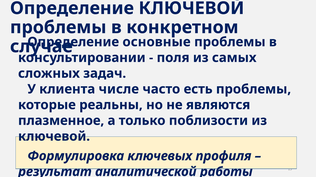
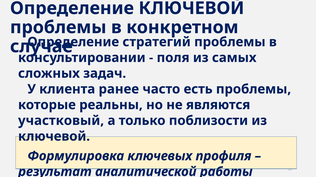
основные: основные -> стратегий (157, 42)
числе: числе -> ранее (119, 89)
плазменное: плазменное -> участковый (61, 121)
